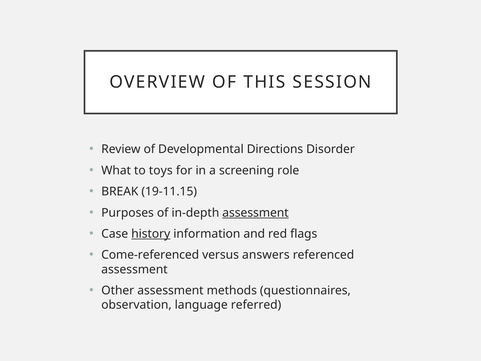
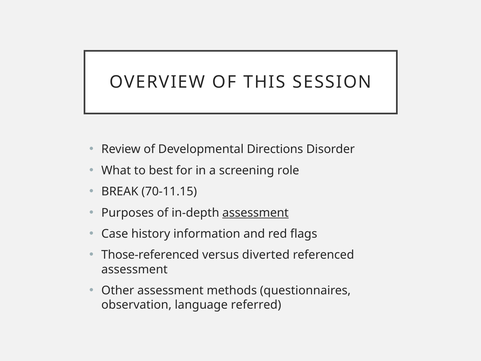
toys: toys -> best (161, 170)
19-11.15: 19-11.15 -> 70-11.15 (169, 191)
history underline: present -> none (151, 234)
Come-referenced: Come-referenced -> Those-referenced (150, 255)
answers: answers -> diverted (266, 255)
